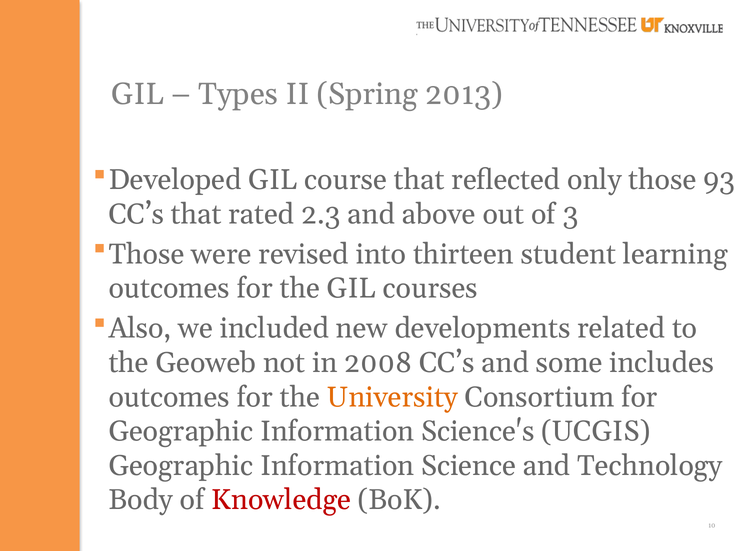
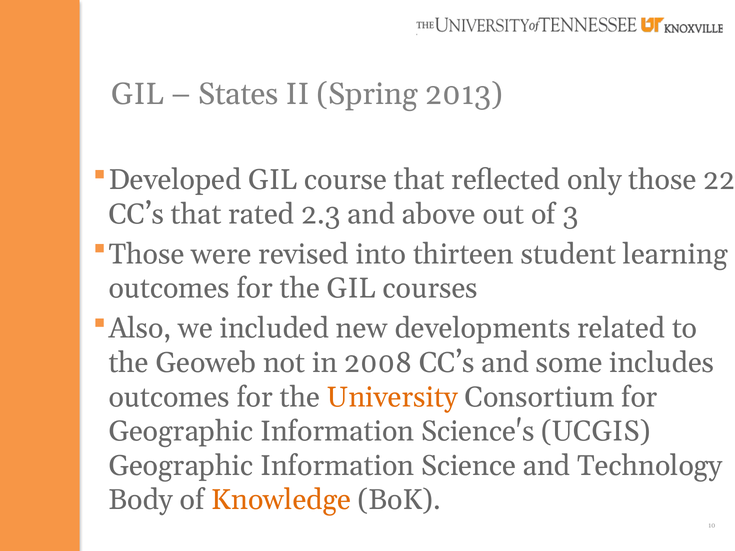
Types: Types -> States (238, 94)
93: 93 -> 22 (719, 180)
Knowledge colour: red -> orange (281, 500)
